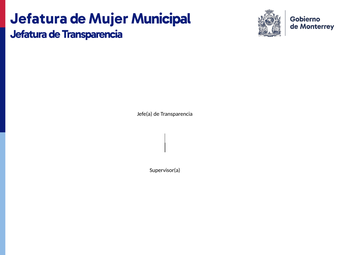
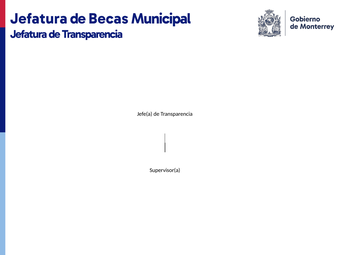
Mujer: Mujer -> Becas (108, 18)
